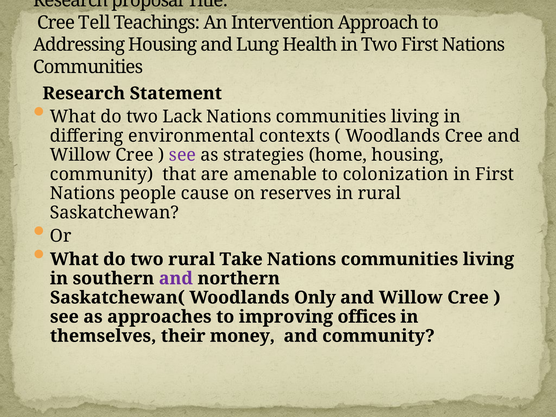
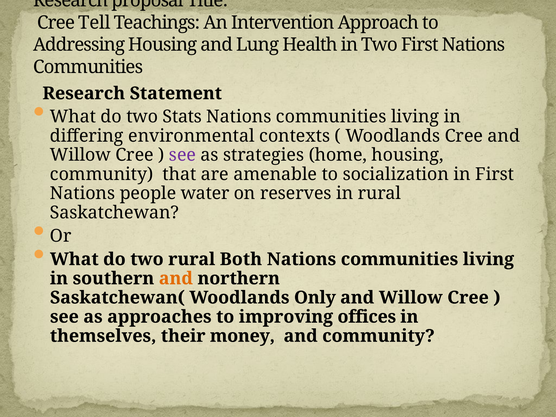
Lack: Lack -> Stats (182, 117)
colonization: colonization -> socialization (396, 174)
cause: cause -> water (205, 193)
Take: Take -> Both (241, 259)
and colour: purple -> orange (176, 278)
